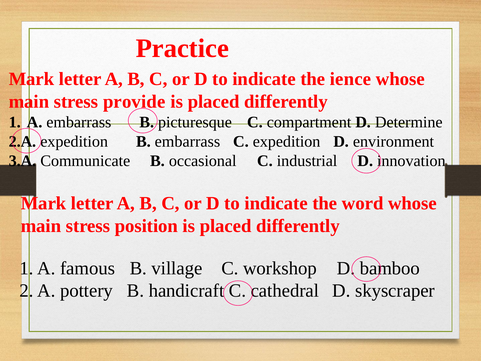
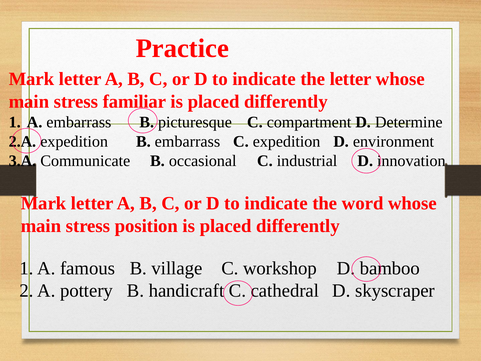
the ience: ience -> letter (351, 79)
provide: provide -> familiar (134, 101)
